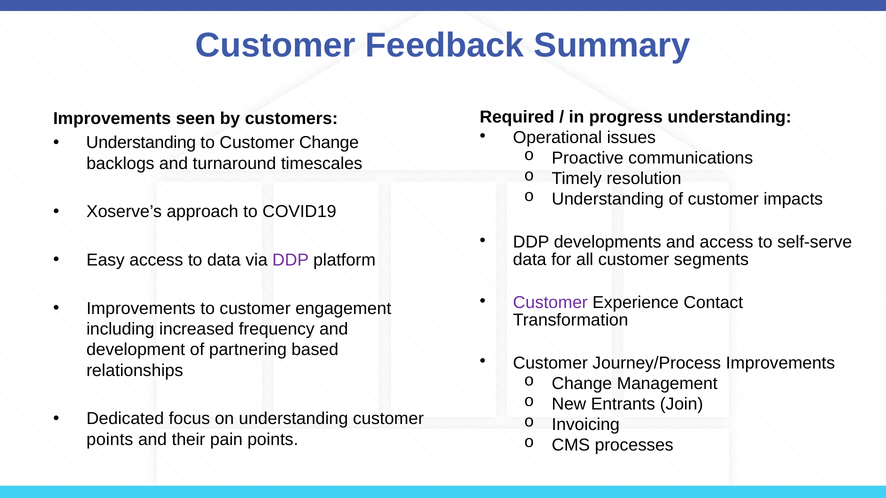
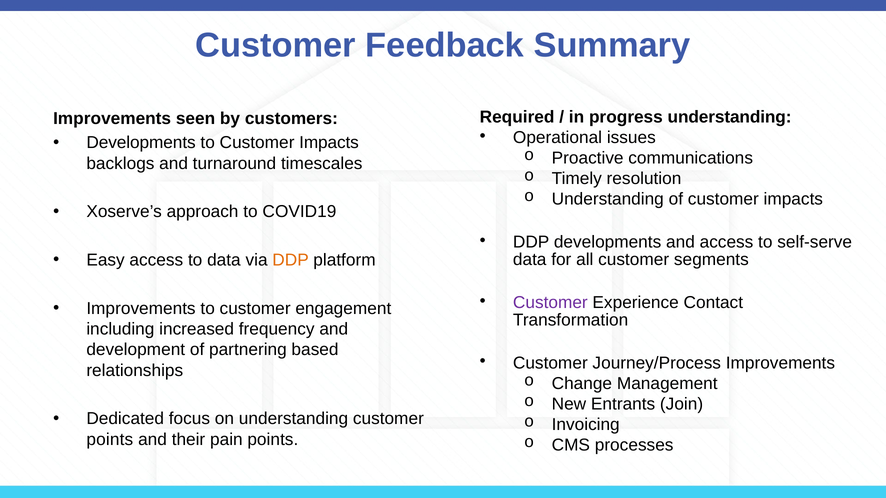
Understanding: Understanding -> Developments (141, 143)
to Customer Change: Change -> Impacts (329, 143)
DDP colour: purple -> orange (291, 260)
